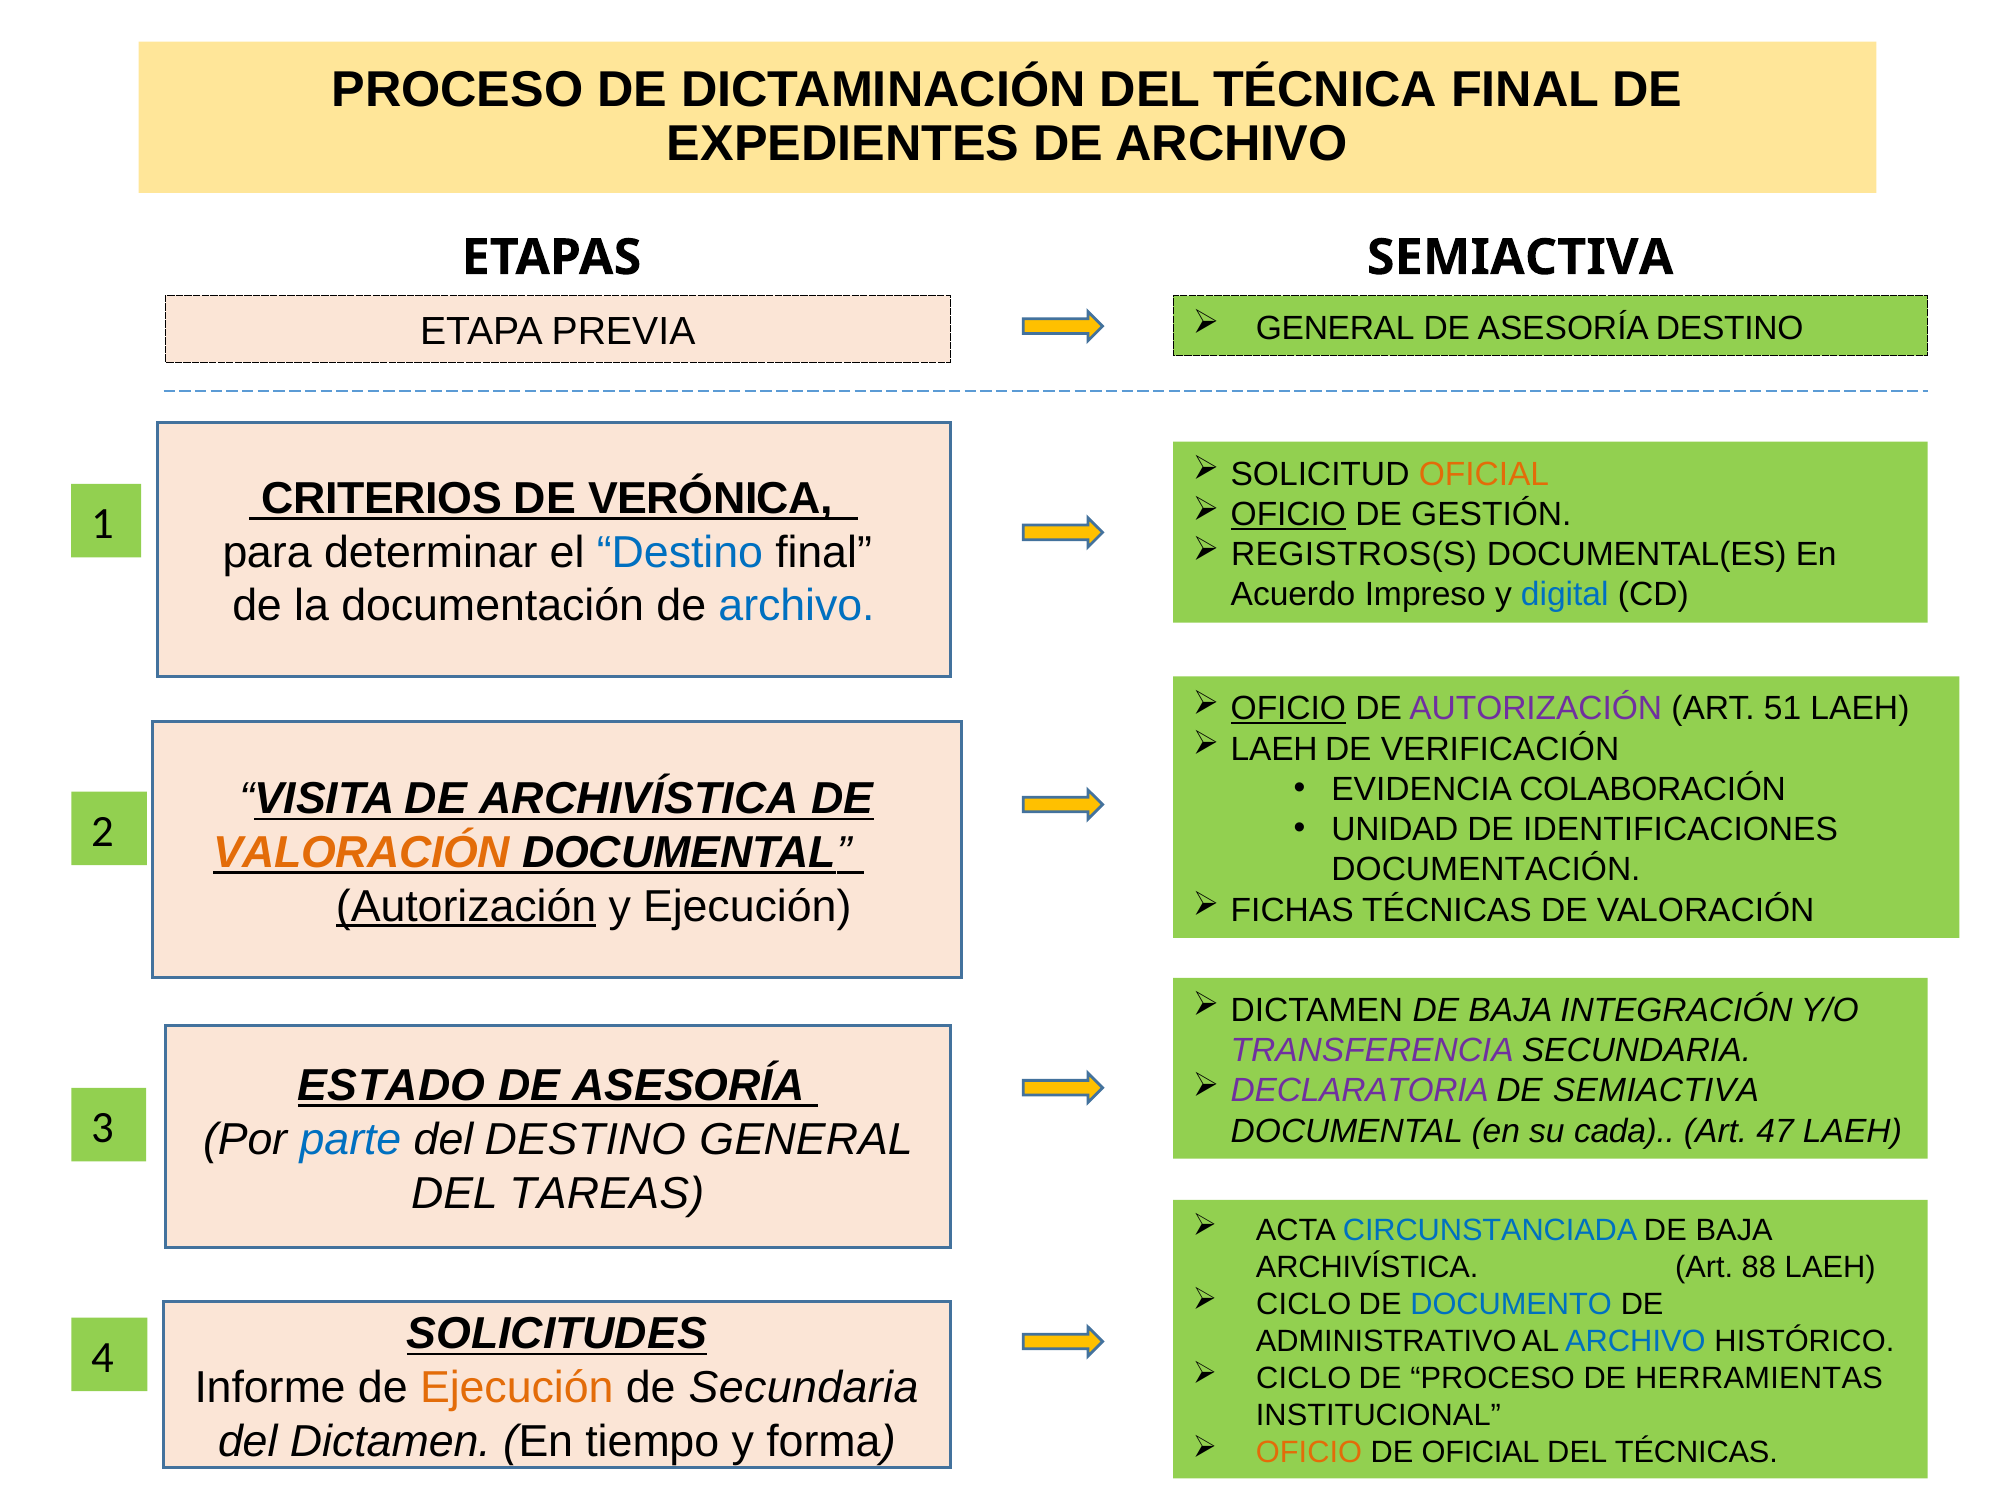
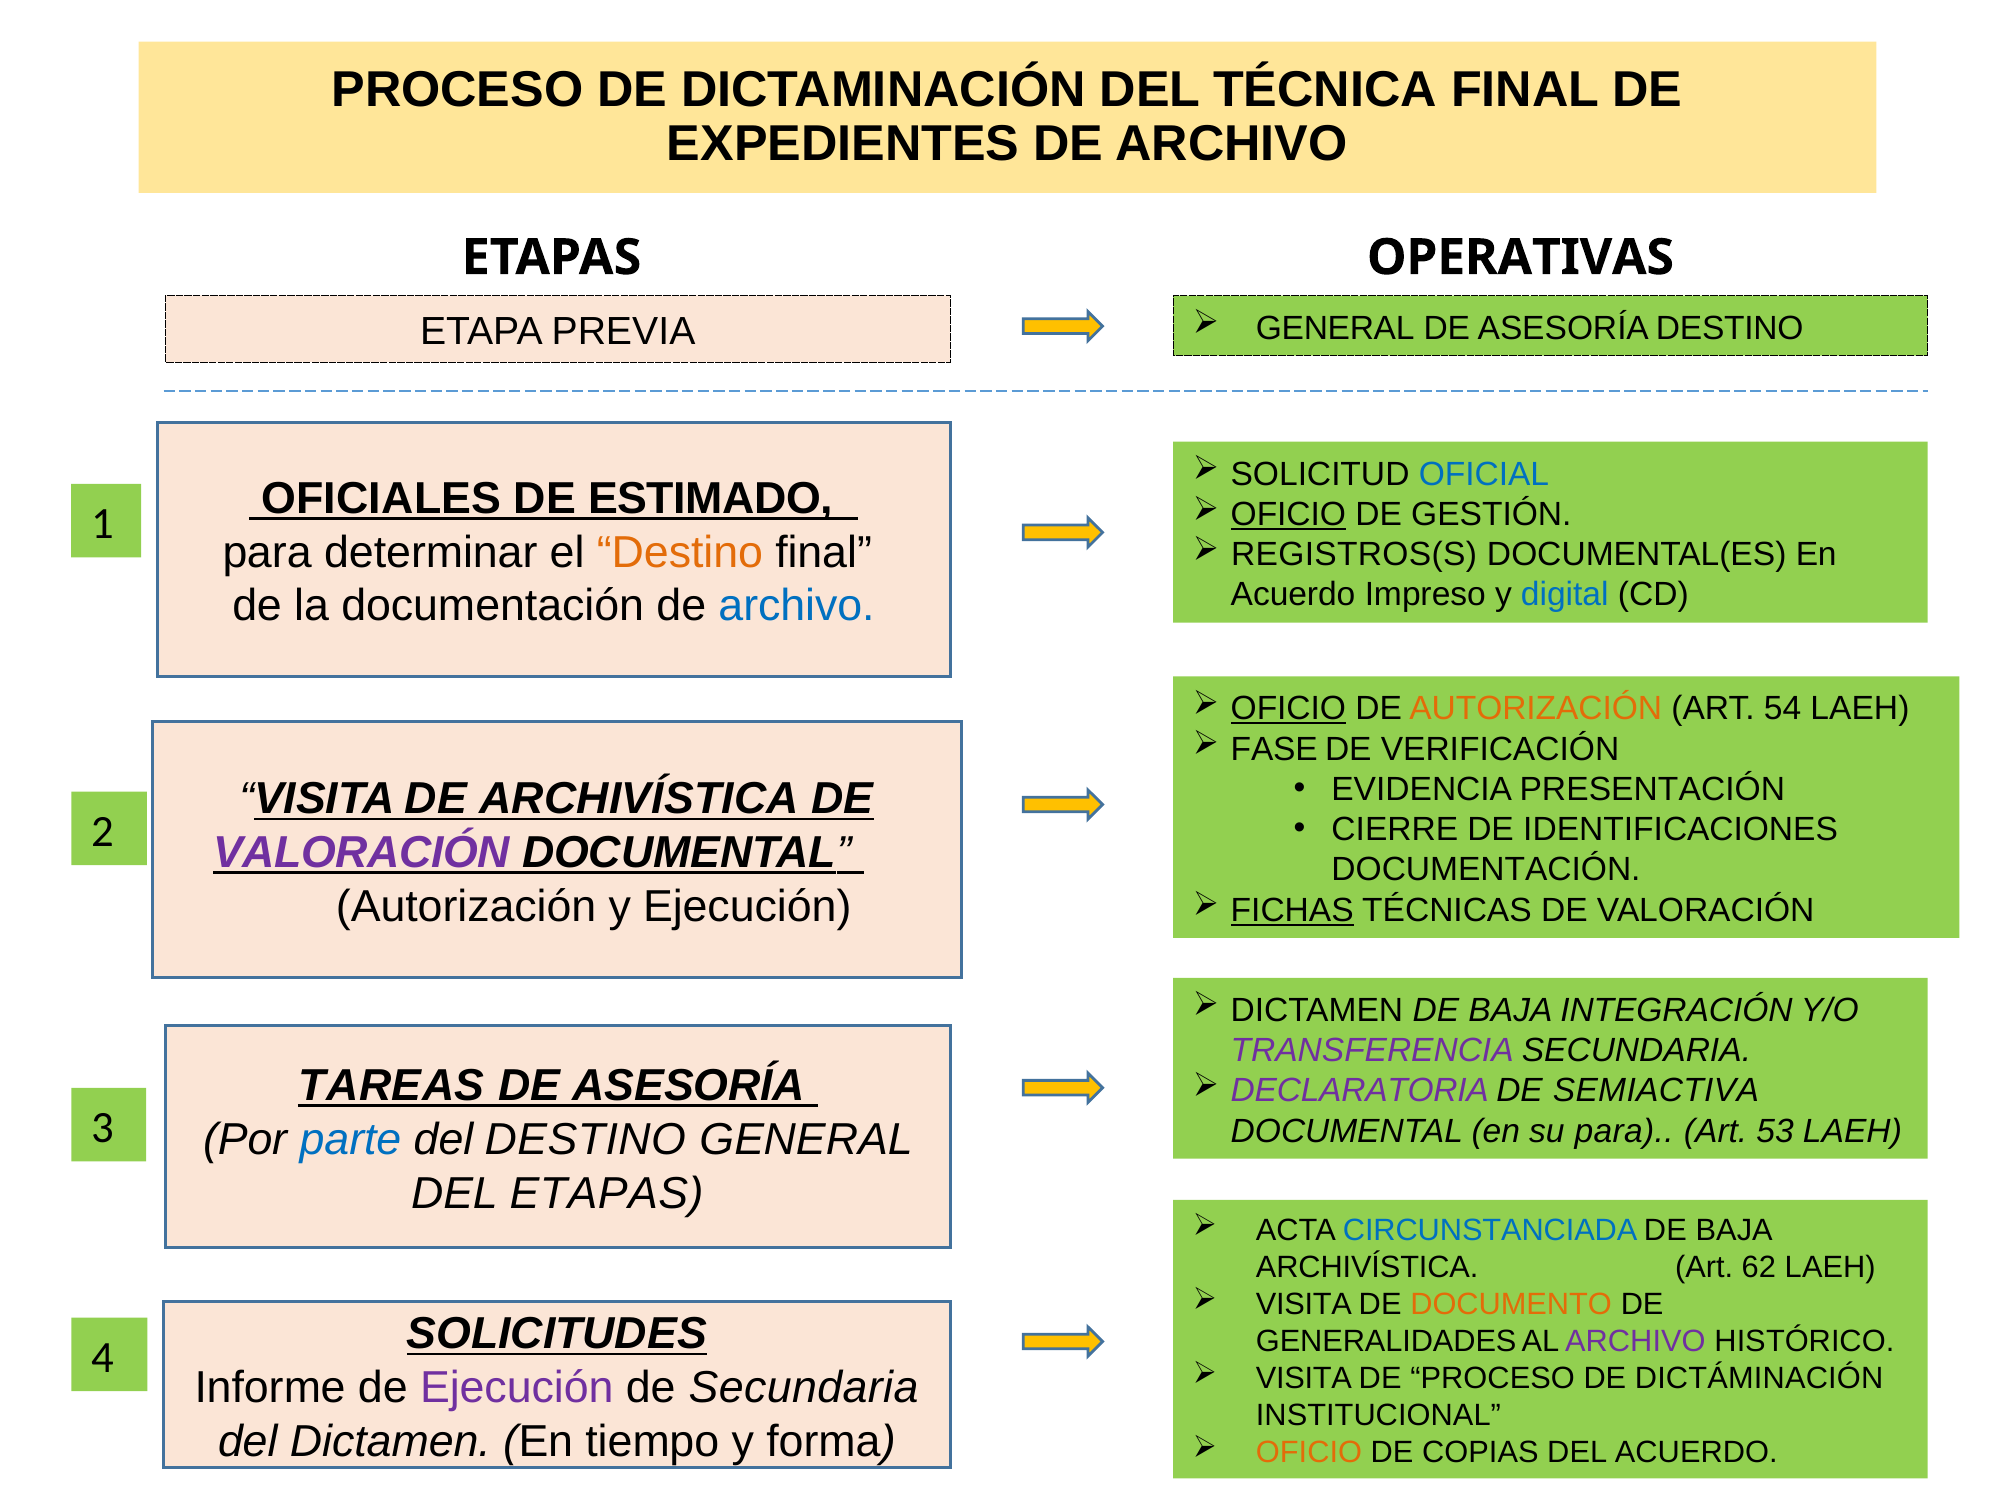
ETAPAS SEMIACTIVA: SEMIACTIVA -> OPERATIVAS (1520, 258)
OFICIAL colour: orange -> blue (1484, 474)
CRITERIOS: CRITERIOS -> OFICIALES (381, 499)
VERÓNICA: VERÓNICA -> ESTIMADO (711, 499)
Destino colour: blue -> orange (680, 553)
AUTORIZACIÓN colour: purple -> orange (1536, 709)
51: 51 -> 54 (1783, 709)
LAEH: LAEH -> FASE (1274, 749)
COLABORACIÓN: COLABORACIÓN -> PRESENTACIÓN (1652, 789)
UNIDAD: UNIDAD -> CIERRE (1395, 830)
VALORACIÓN colour: orange -> purple (362, 853)
Autorización underline: present -> none (466, 907)
FICHAS underline: none -> present (1292, 910)
ESTADO: ESTADO -> TAREAS (392, 1086)
su cada: cada -> para (1624, 1131)
47: 47 -> 53 (1775, 1131)
DEL TAREAS: TAREAS -> ETAPAS (607, 1193)
88: 88 -> 62 (1759, 1268)
CICLO: CICLO -> VISITA (1304, 1305)
DOCUMENTO colour: blue -> orange (1511, 1305)
ADMINISTRATIVO: ADMINISTRATIVO -> GENERALIDADES (1386, 1342)
ARCHIVO colour: blue -> purple (1635, 1342)
CICLO: CICLO -> VISITA (1304, 1379)
HERRAMIENTAS: HERRAMIENTAS -> DICTÁMINACIÓN (1759, 1379)
Ejecución colour: orange -> purple (517, 1388)
DE OFICIAL: OFICIAL -> COPIAS (1480, 1452)
DEL TÉCNICAS: TÉCNICAS -> ACUERDO (1696, 1452)
